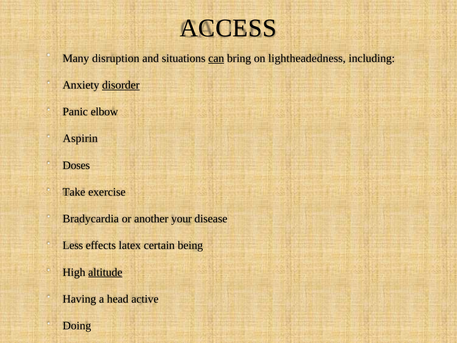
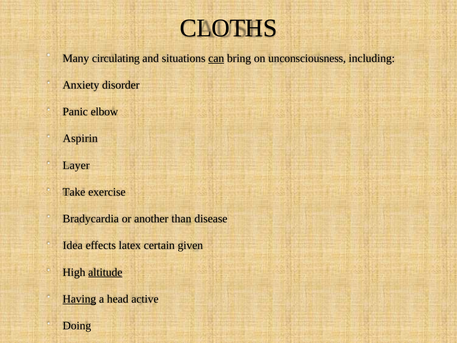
ACCESS: ACCESS -> CLOTHS (228, 28)
disruption: disruption -> circulating (116, 58)
lightheadedness: lightheadedness -> unconsciousness (307, 58)
disorder underline: present -> none (121, 85)
Doses: Doses -> Layer (76, 165)
your: your -> than (181, 219)
Less: Less -> Idea (73, 245)
being: being -> given (190, 245)
Having underline: none -> present (79, 299)
